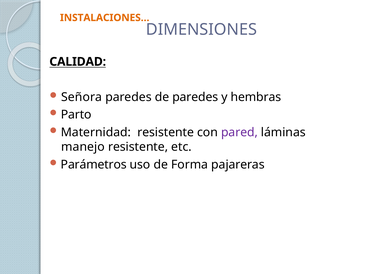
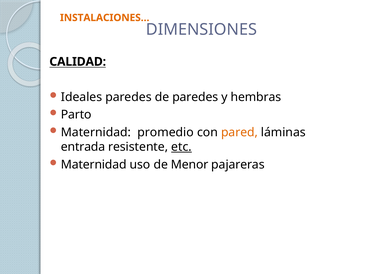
Señora: Señora -> Ideales (82, 97)
Maternidad resistente: resistente -> promedio (166, 133)
pared colour: purple -> orange (239, 133)
manejo: manejo -> entrada (83, 147)
etc underline: none -> present (181, 147)
Parámetros: Parámetros -> Maternidad (94, 165)
Forma: Forma -> Menor (190, 165)
